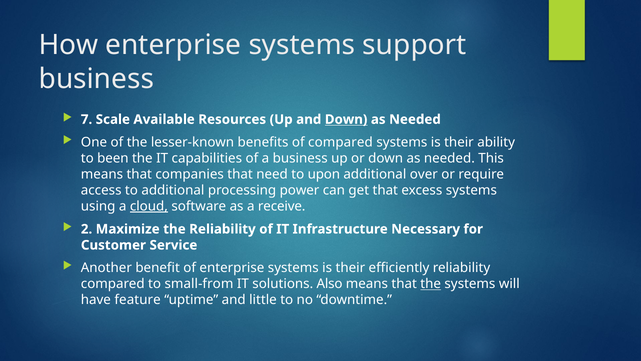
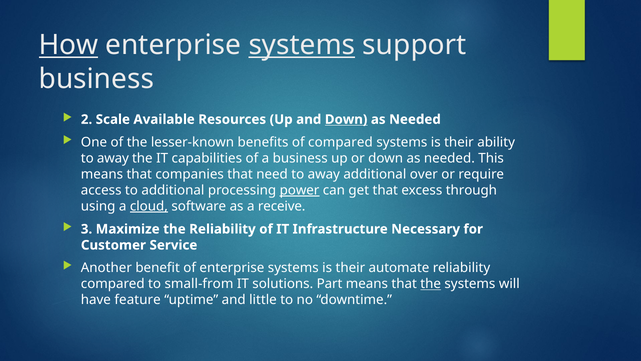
How underline: none -> present (68, 45)
systems underline: none -> present (302, 45)
7: 7 -> 2 (87, 119)
been: been -> away (113, 158)
need to upon: upon -> away (324, 174)
power underline: none -> present (300, 190)
excess systems: systems -> through (471, 190)
2: 2 -> 3 (87, 229)
efficiently: efficiently -> automate (399, 268)
Also: Also -> Part (330, 284)
